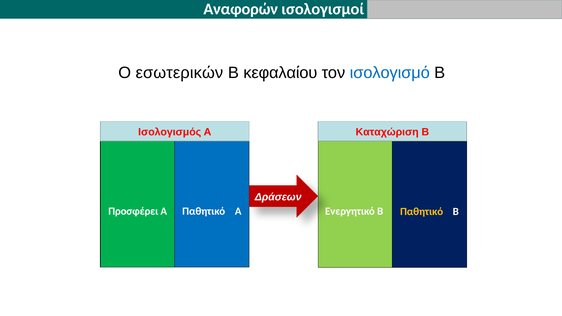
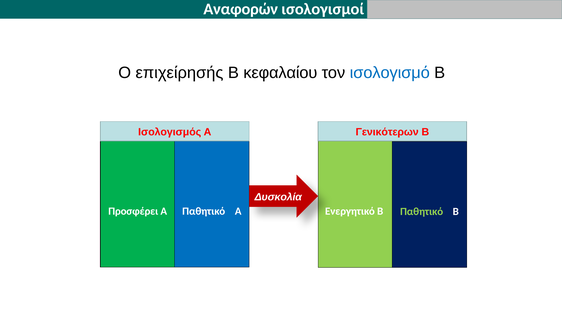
εσωτερικών: εσωτερικών -> επιχείρησής (179, 73)
Καταχώριση: Καταχώριση -> Γενικότερων (387, 132)
Δράσεων: Δράσεων -> Δυσκολία (278, 197)
Παθητικό colour: yellow -> light green (422, 212)
